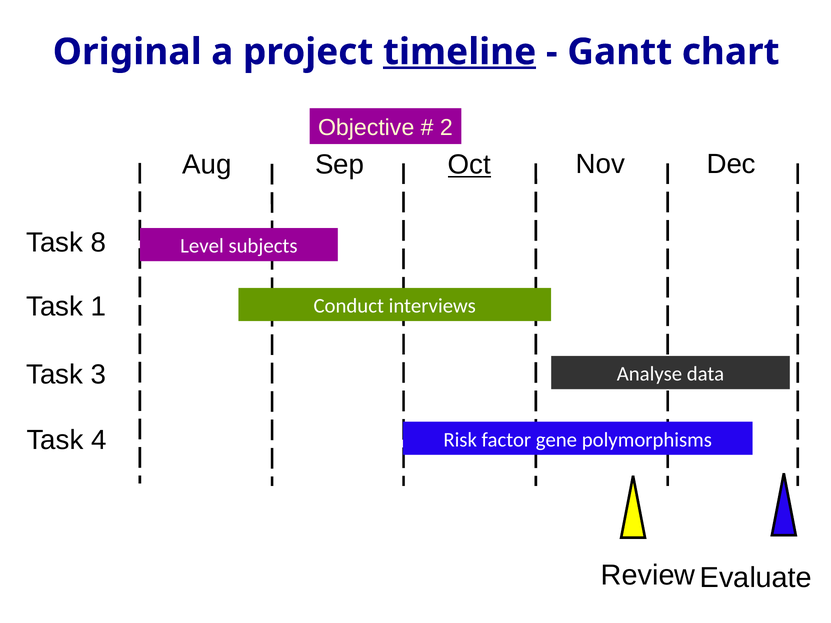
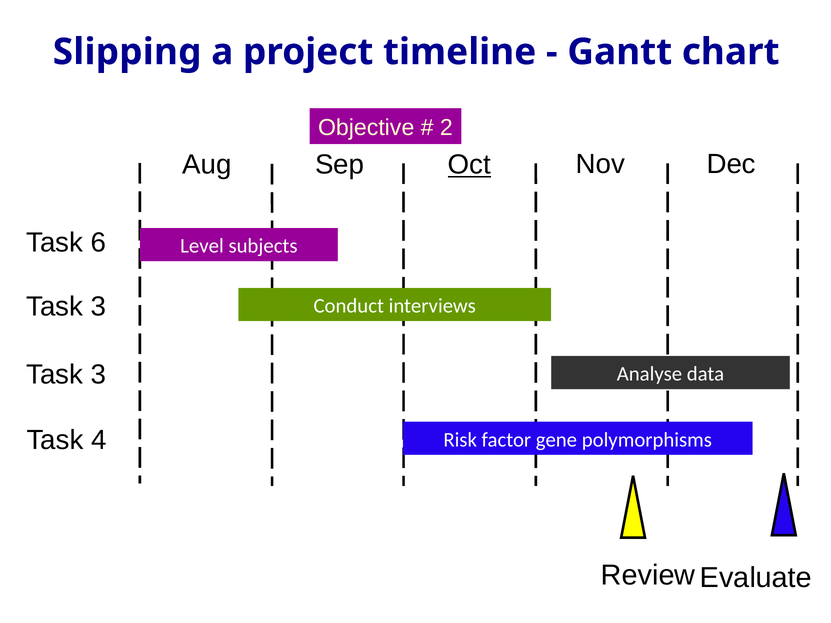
Original: Original -> Slipping (127, 52)
timeline underline: present -> none (460, 52)
8: 8 -> 6 (98, 243)
1: 1 -> 3 (98, 307)
